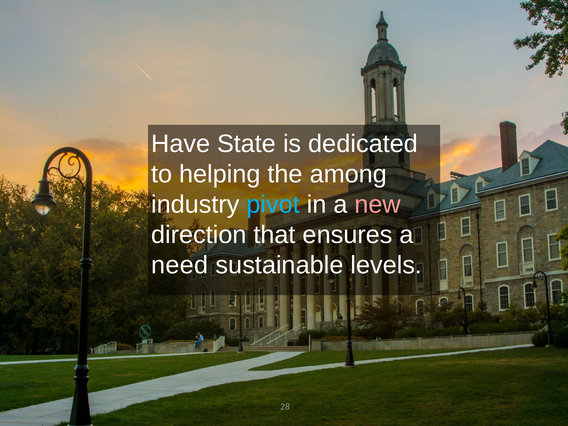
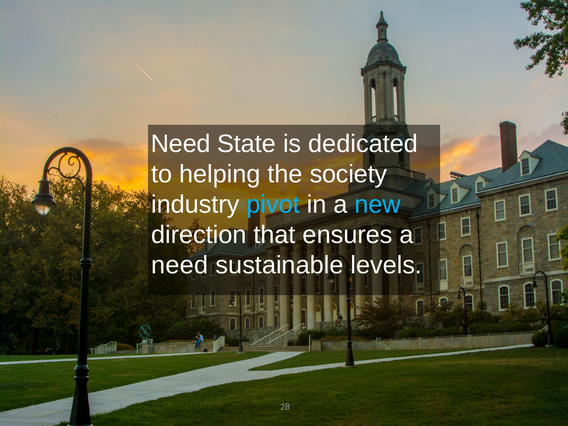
Have: Have -> Need (181, 144)
among: among -> society (348, 174)
new colour: pink -> light blue (378, 204)
